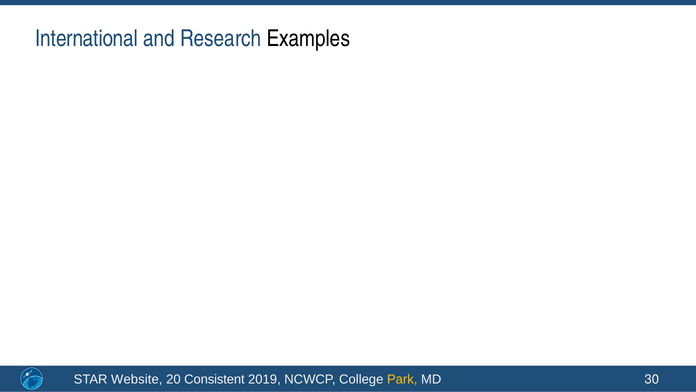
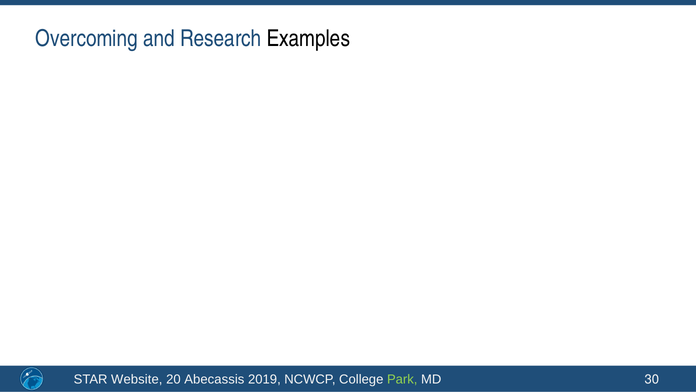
International: International -> Overcoming (87, 38)
Consistent: Consistent -> Abecassis (214, 379)
Park colour: yellow -> light green (402, 379)
